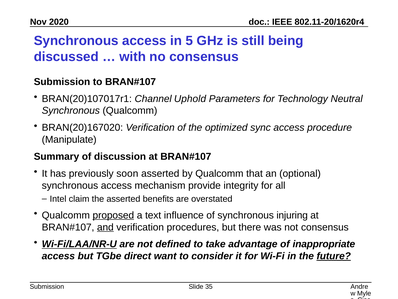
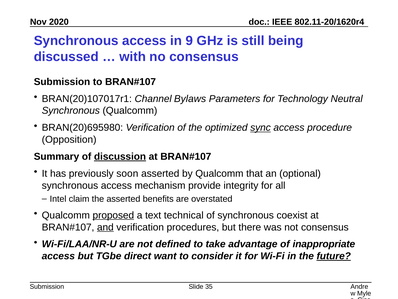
5: 5 -> 9 (189, 41)
Uphold: Uphold -> Bylaws (190, 99)
BRAN(20)167020: BRAN(20)167020 -> BRAN(20)695980 (82, 127)
sync underline: none -> present (261, 127)
Manipulate: Manipulate -> Opposition (69, 139)
discussion underline: none -> present (120, 156)
influence: influence -> technical (184, 215)
injuring: injuring -> coexist (292, 215)
Wi-Fi/LAA/NR-U underline: present -> none (79, 244)
